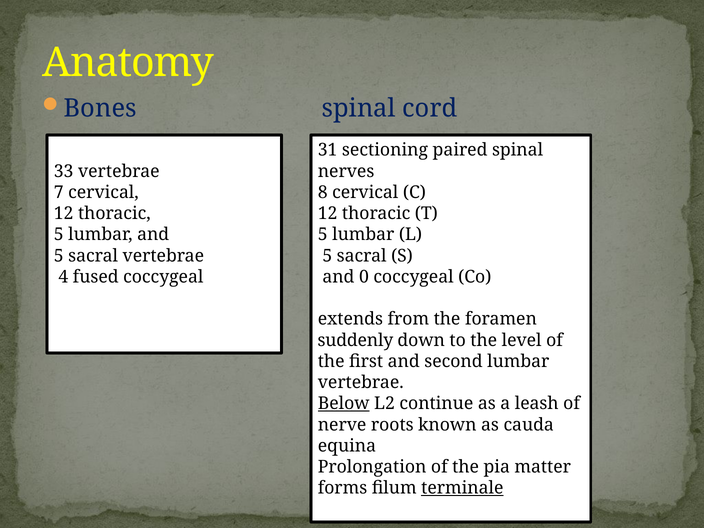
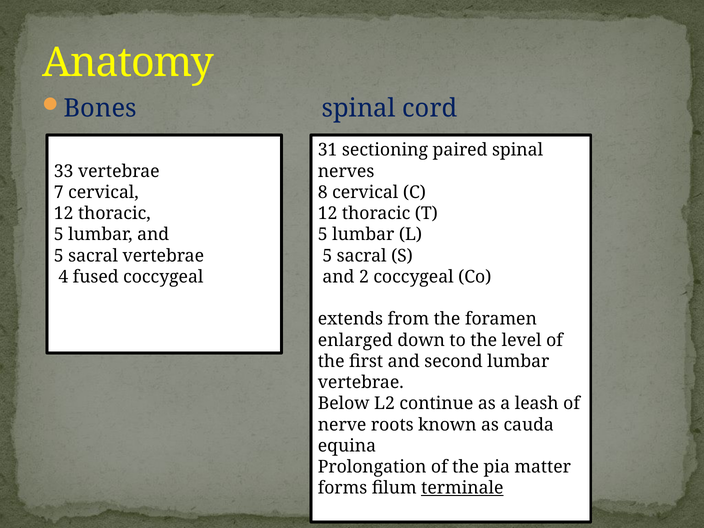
0: 0 -> 2 (364, 277)
suddenly: suddenly -> enlarged (355, 340)
Below underline: present -> none (344, 404)
